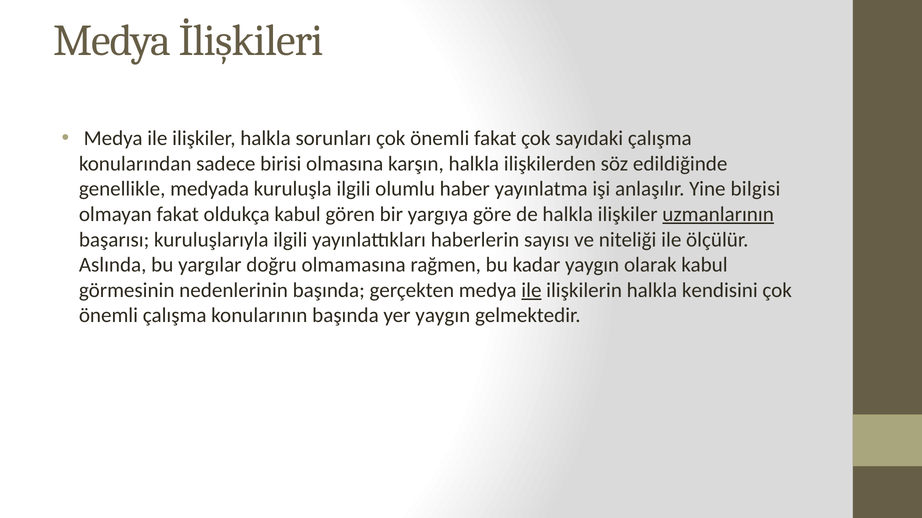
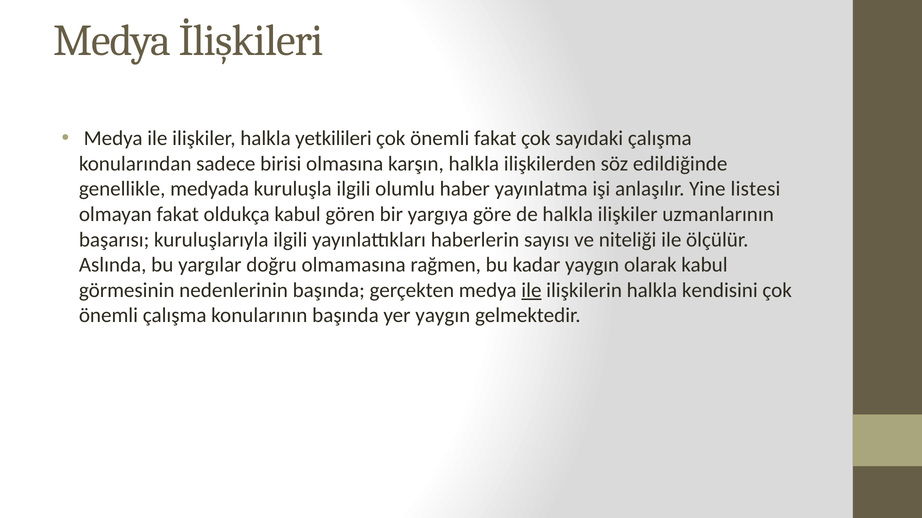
sorunları: sorunları -> yetkilileri (333, 139)
bilgisi: bilgisi -> listesi (756, 189)
uzmanlarının underline: present -> none (718, 215)
